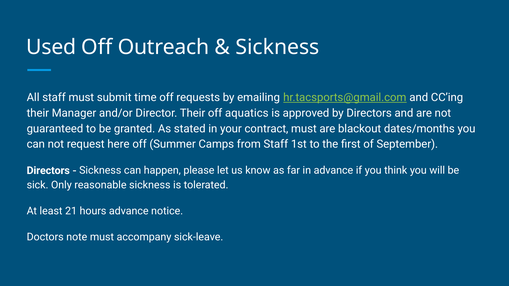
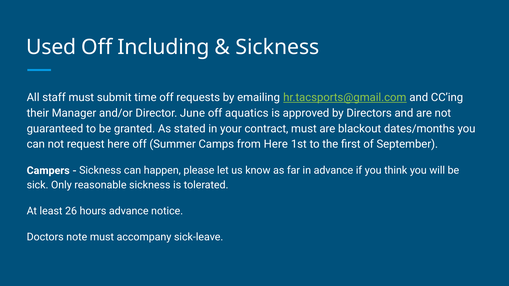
Outreach: Outreach -> Including (164, 47)
Director Their: Their -> June (192, 113)
from Staff: Staff -> Here (276, 144)
Directors: Directors -> Campers (48, 171)
21: 21 -> 26 (71, 211)
